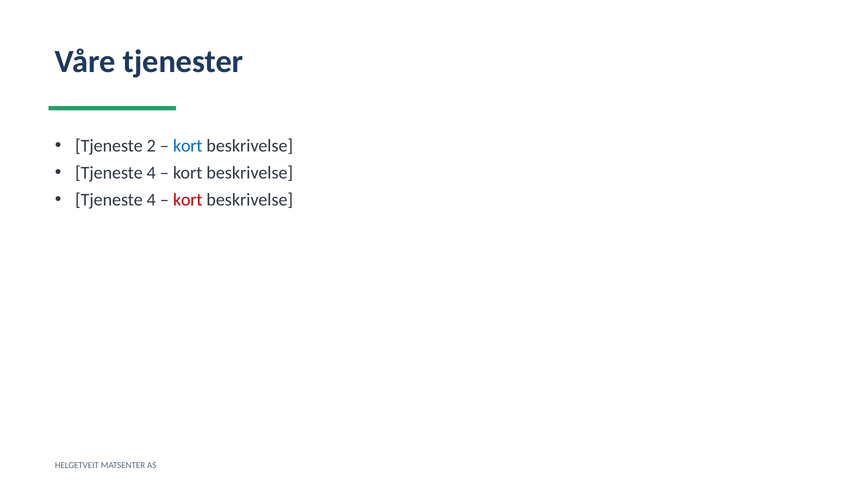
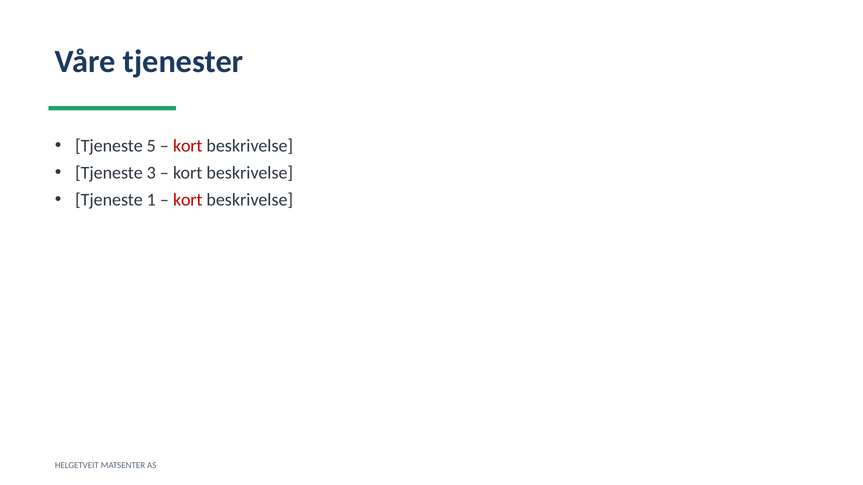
2: 2 -> 5 (151, 146)
kort colour: blue -> red (188, 146)
4: 4 -> 3 (151, 173)
4: 4 -> 1 (151, 200)
